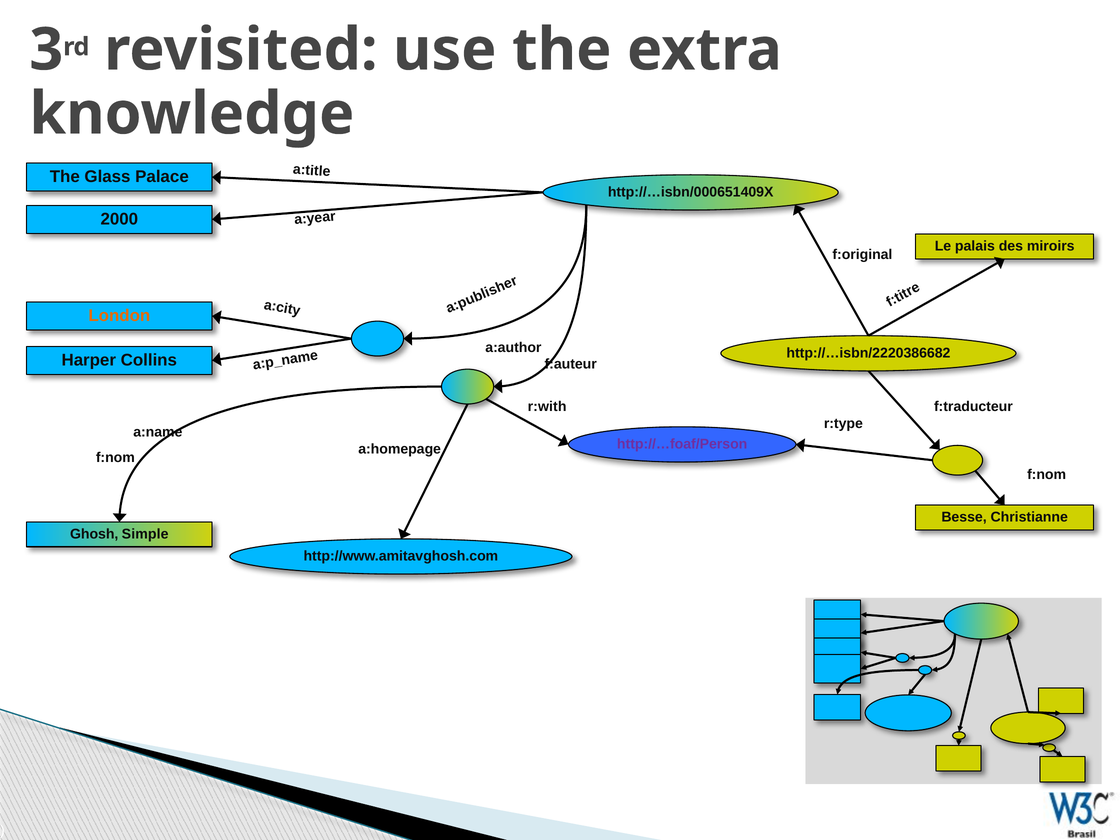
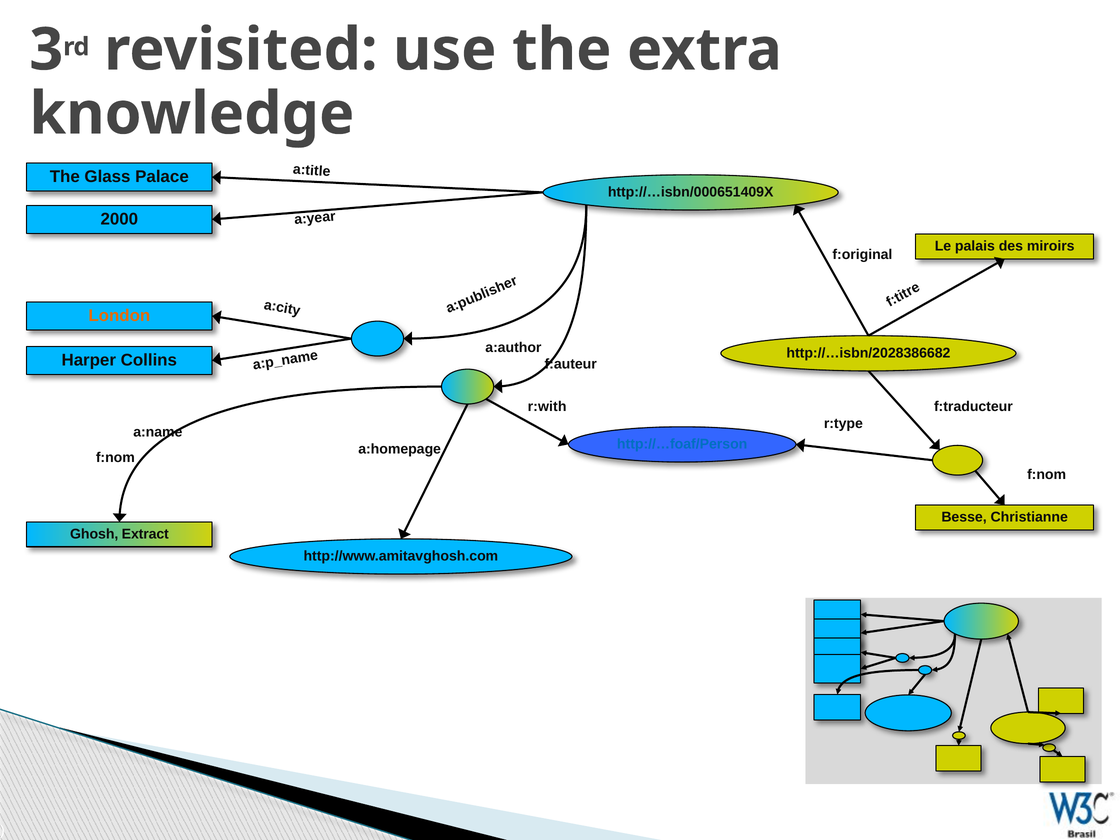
http://…isbn/2220386682: http://…isbn/2220386682 -> http://…isbn/2028386682 (868, 353)
http://…foaf/Person colour: purple -> blue (682, 444)
Simple: Simple -> Extract (145, 534)
